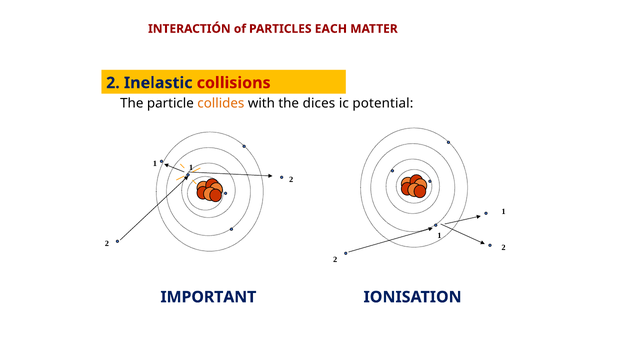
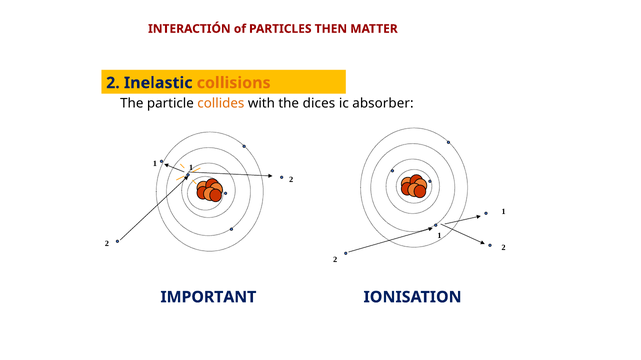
EACH: EACH -> THEN (331, 29)
collisions colour: red -> orange (234, 83)
potential: potential -> absorber (383, 103)
